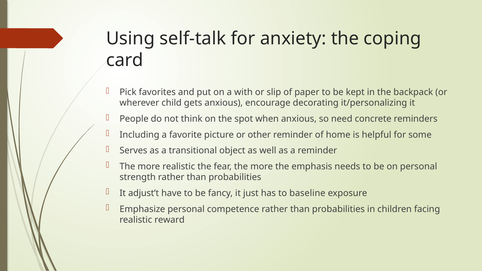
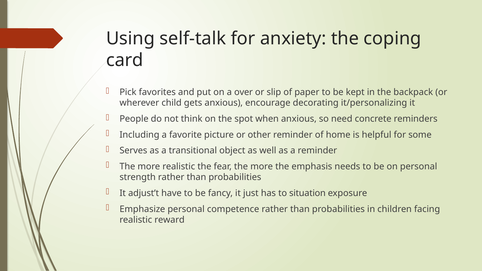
with: with -> over (244, 92)
baseline: baseline -> situation (307, 193)
